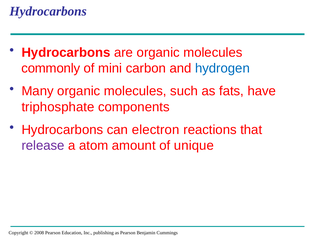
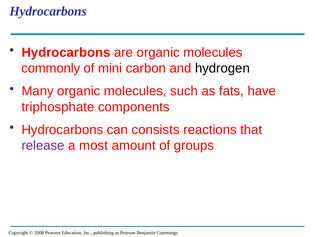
hydrogen colour: blue -> black (222, 68)
electron: electron -> consists (156, 129)
atom: atom -> most (94, 145)
unique: unique -> groups (194, 145)
